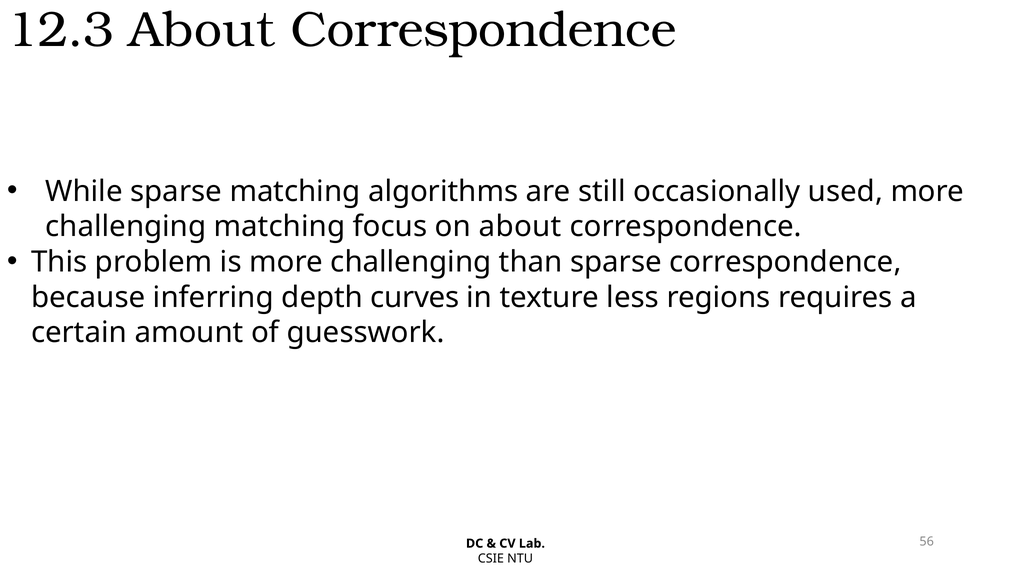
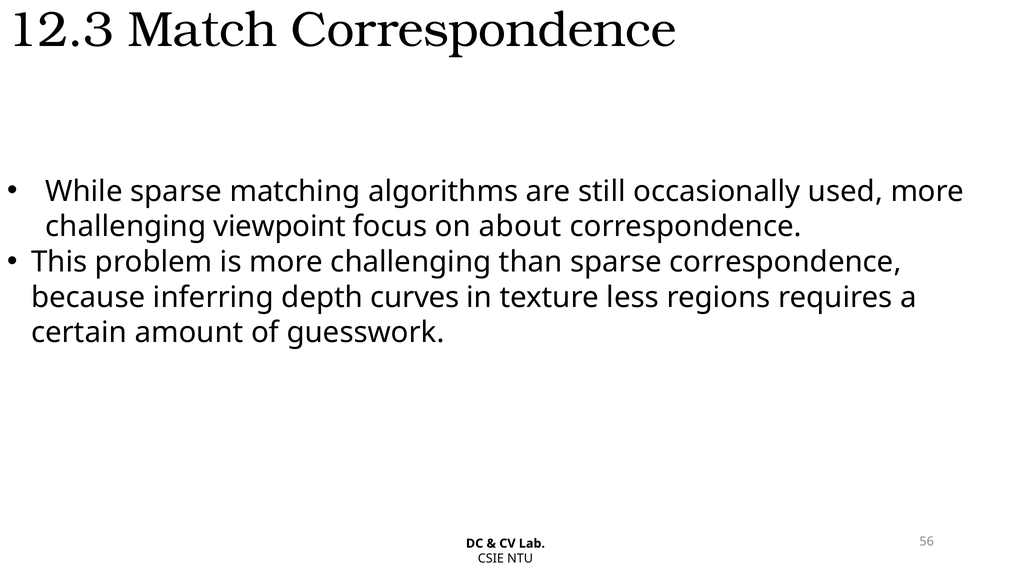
12.3 About: About -> Match (203, 30)
challenging matching: matching -> viewpoint (280, 227)
